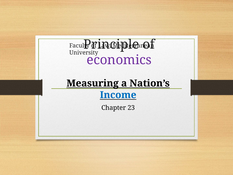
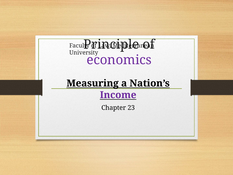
Income colour: blue -> purple (118, 95)
